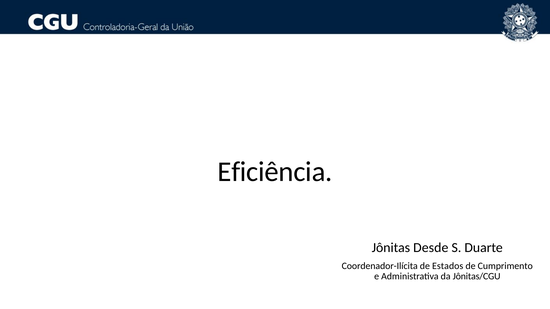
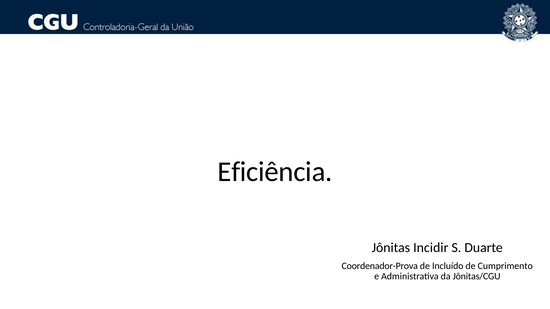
Desde: Desde -> Incidir (431, 248)
Coordenador-Ilícita: Coordenador-Ilícita -> Coordenador-Prova (380, 266)
Estados: Estados -> Incluído (448, 266)
